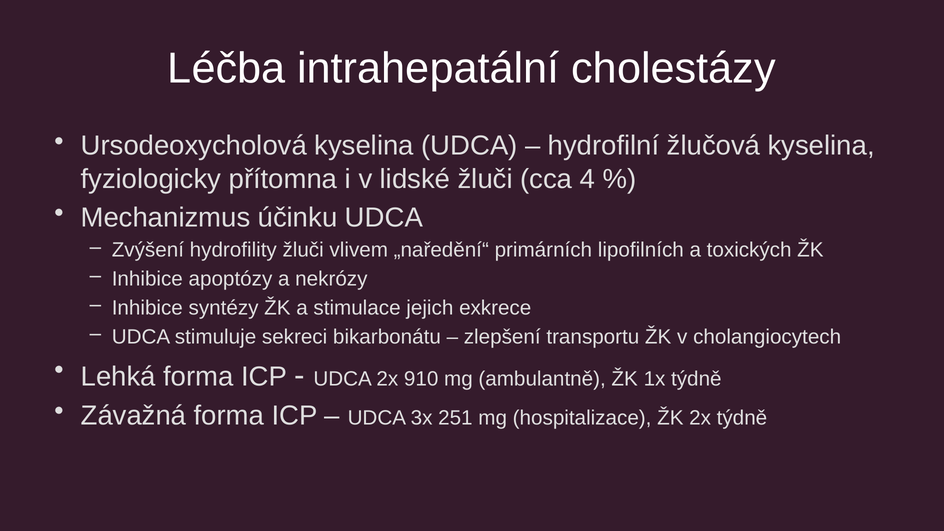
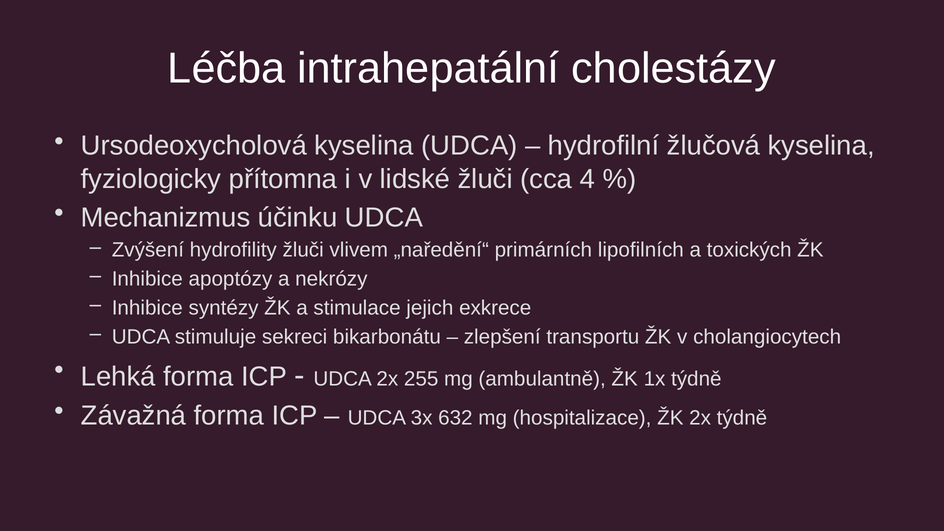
910: 910 -> 255 (421, 379)
251: 251 -> 632 (455, 418)
